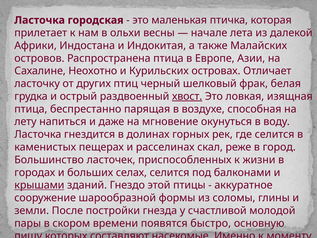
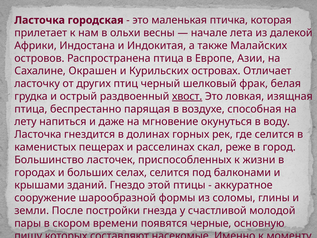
Неохотно: Неохотно -> Окрашен (93, 71)
крышами underline: present -> none (39, 185)
быстро: быстро -> черные (211, 223)
